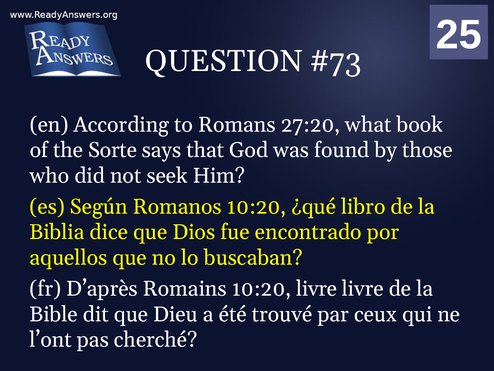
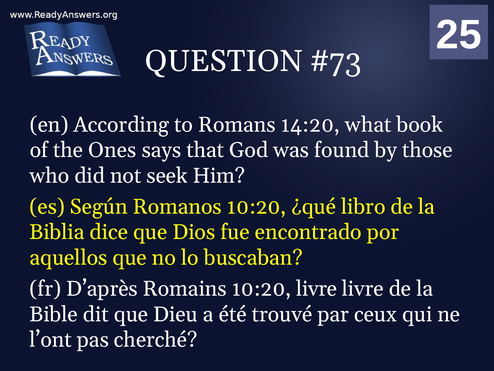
27:20: 27:20 -> 14:20 (310, 124)
Sorte: Sorte -> Ones (112, 150)
